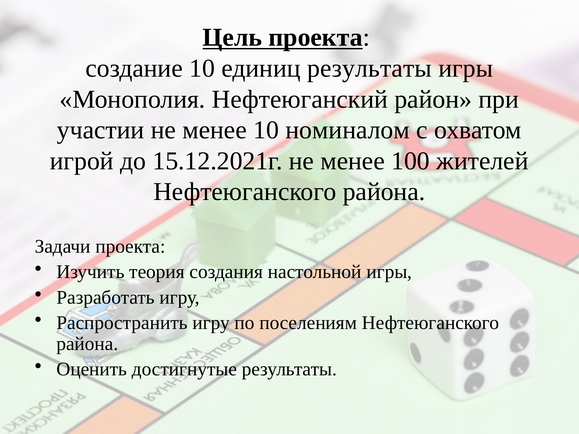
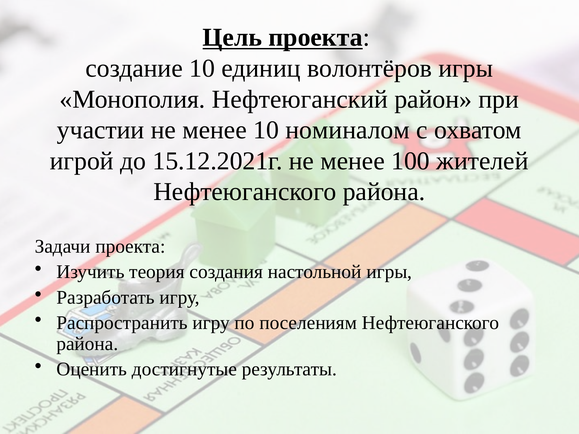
единиц результаты: результаты -> волонтёров (370, 68)
